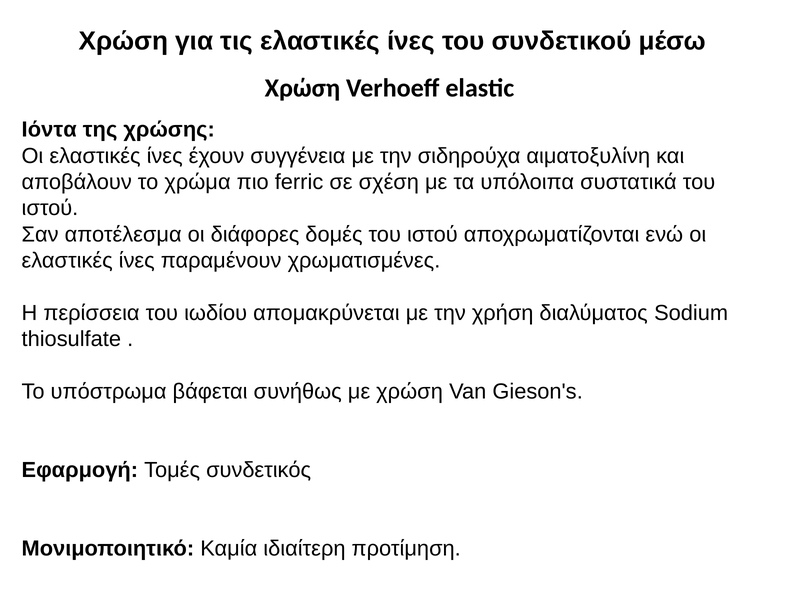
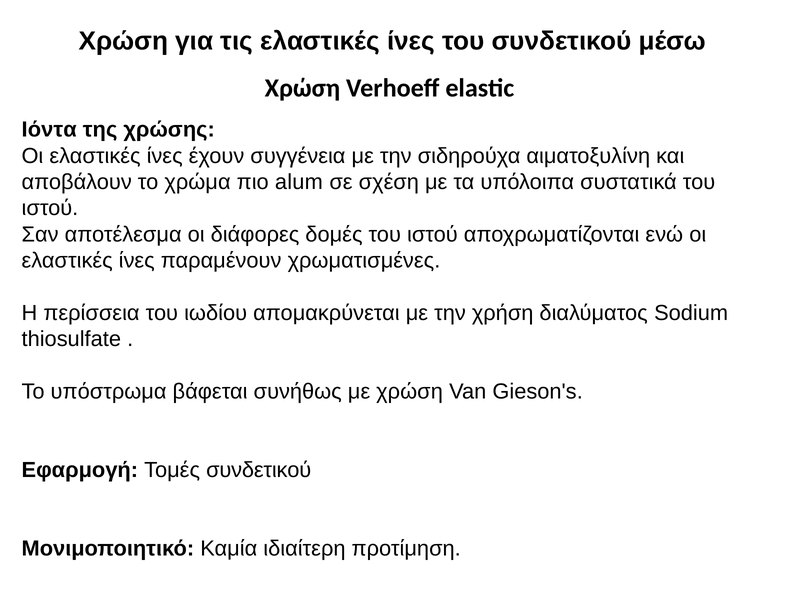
ferric: ferric -> alum (299, 182)
Τομές συνδετικός: συνδετικός -> συνδετικού (259, 470)
